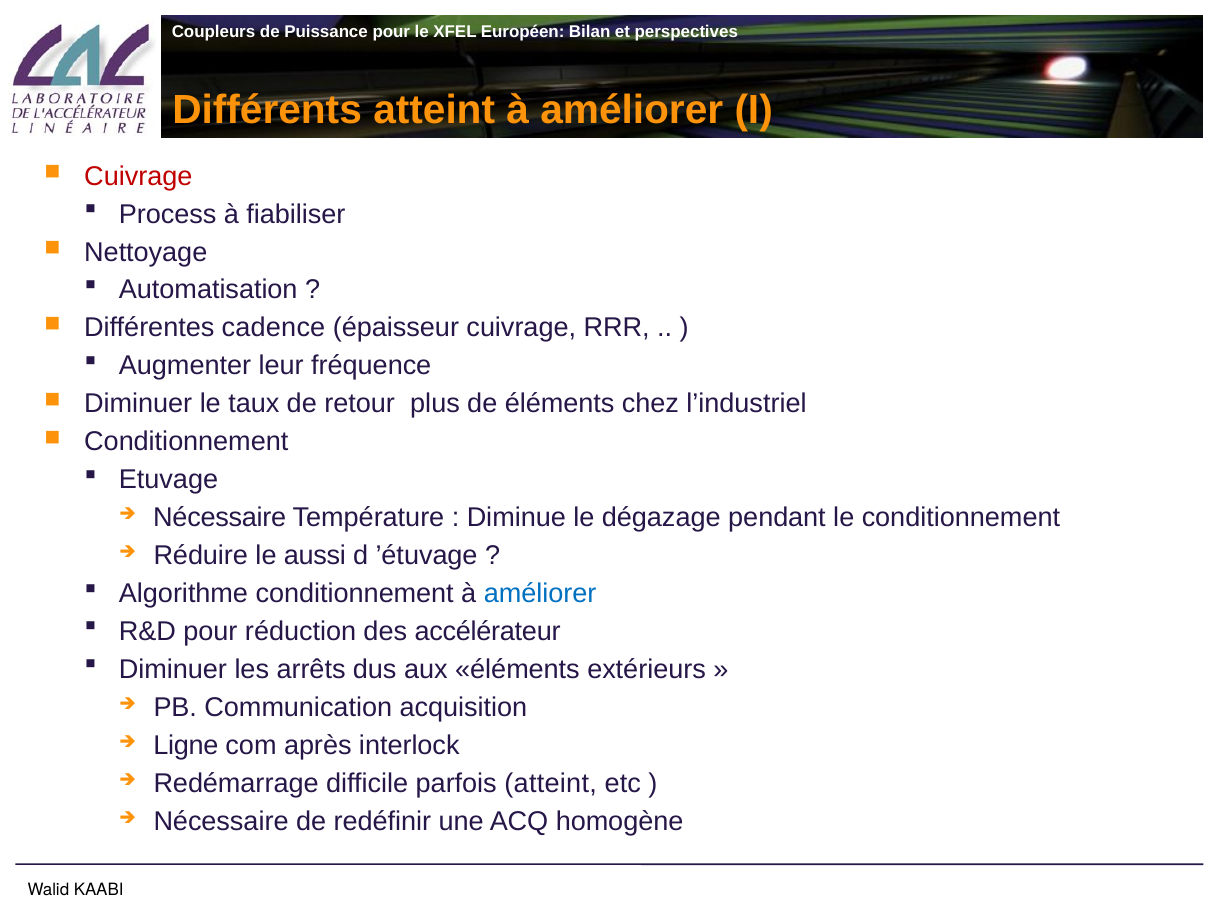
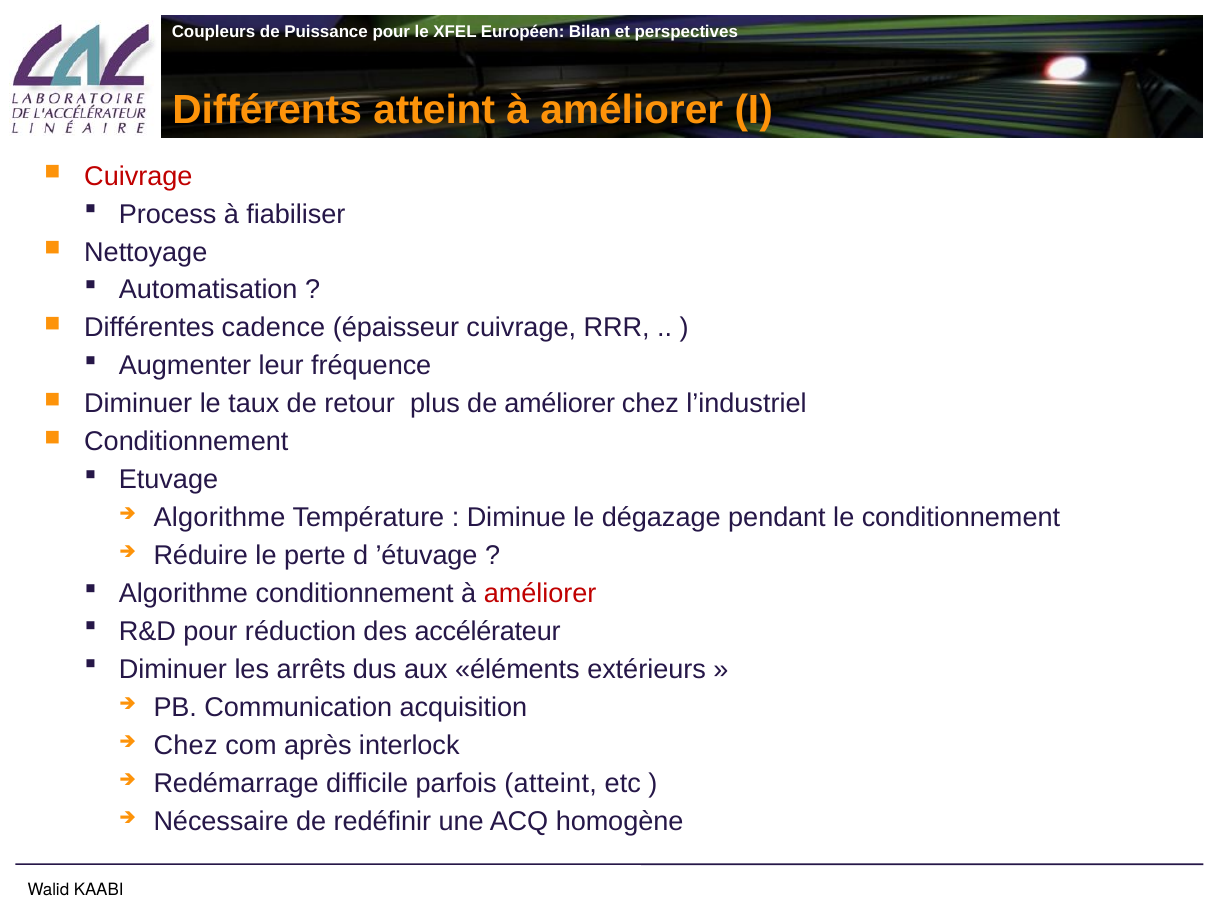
de éléments: éléments -> améliorer (560, 404)
Nécessaire: Nécessaire -> Algorithme (219, 518)
aussi: aussi -> perte (315, 556)
améliorer colour: blue -> red (540, 594)
Ligne: Ligne -> Chez (186, 745)
